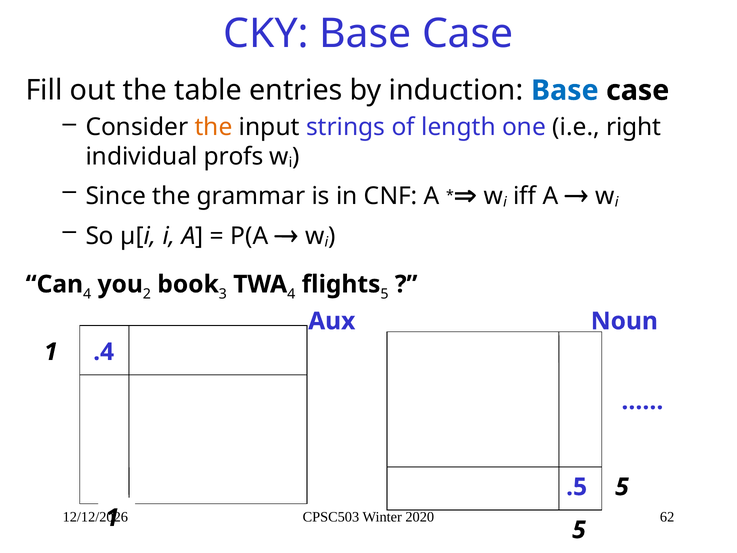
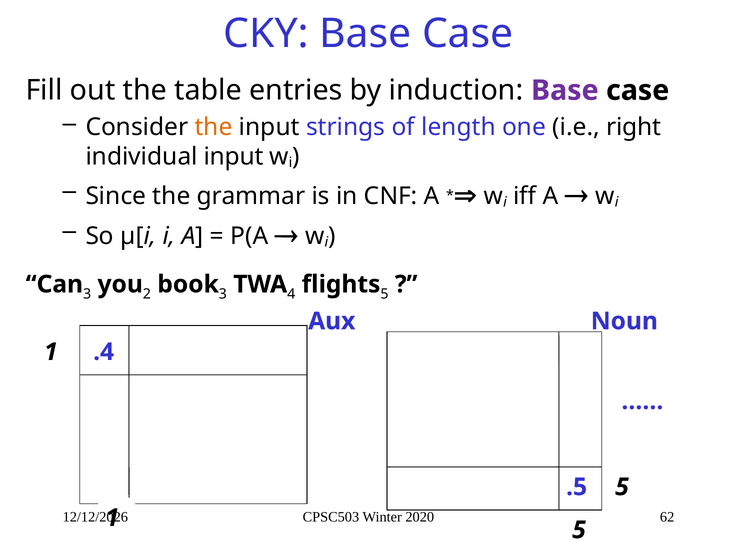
Base colour: blue -> purple (565, 90)
individual profs: profs -> input (234, 156)
4: 4 -> 3 (87, 294)
